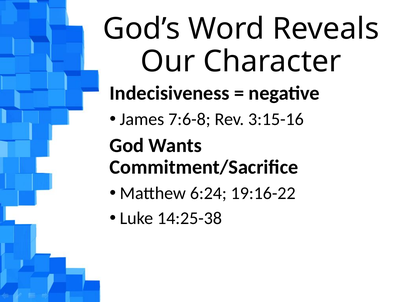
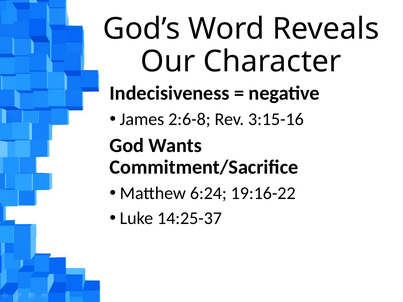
7:6-8: 7:6-8 -> 2:6-8 (189, 119)
14:25-38: 14:25-38 -> 14:25-37 (190, 218)
